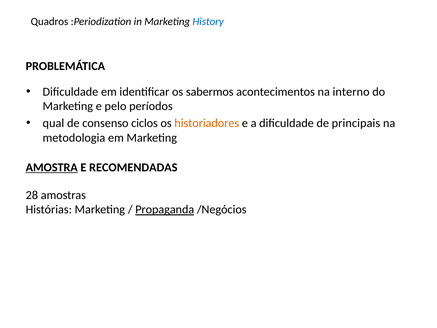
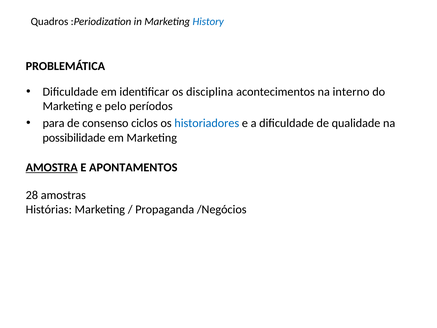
sabermos: sabermos -> disciplina (210, 92)
qual: qual -> para (54, 123)
historiadores colour: orange -> blue (207, 123)
principais: principais -> qualidade (356, 123)
metodologia: metodologia -> possibilidade (74, 138)
RECOMENDADAS: RECOMENDADAS -> APONTAMENTOS (133, 167)
Propaganda underline: present -> none (165, 209)
